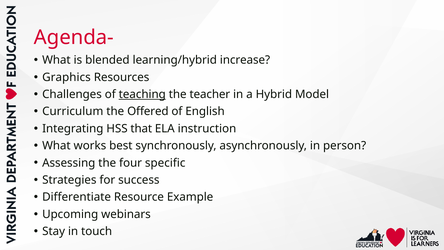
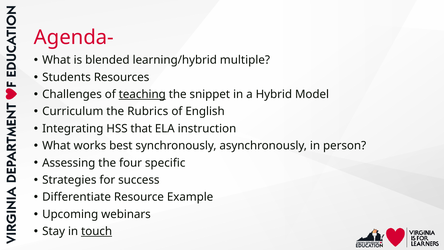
increase: increase -> multiple (245, 60)
Graphics: Graphics -> Students (66, 77)
teacher: teacher -> snippet (210, 94)
Offered: Offered -> Rubrics (148, 111)
touch underline: none -> present (97, 231)
